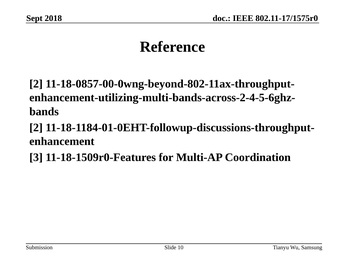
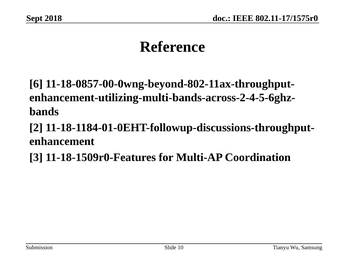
2: 2 -> 6 (36, 84)
